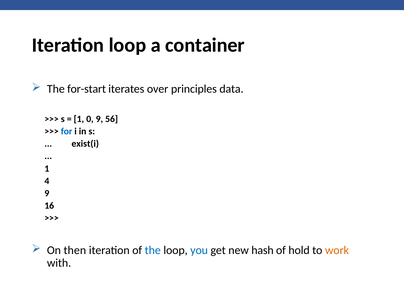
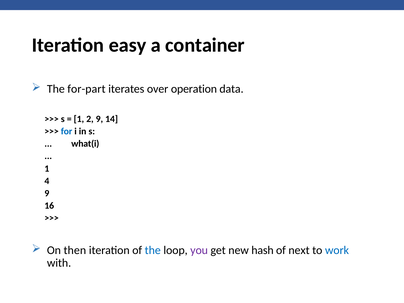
Iteration loop: loop -> easy (127, 45)
for-start: for-start -> for-part (86, 89)
principles: principles -> operation (194, 89)
0: 0 -> 2 (90, 119)
56: 56 -> 14 (112, 119)
exist(i: exist(i -> what(i (85, 144)
you colour: blue -> purple (199, 250)
hold: hold -> next (299, 250)
work colour: orange -> blue (337, 250)
